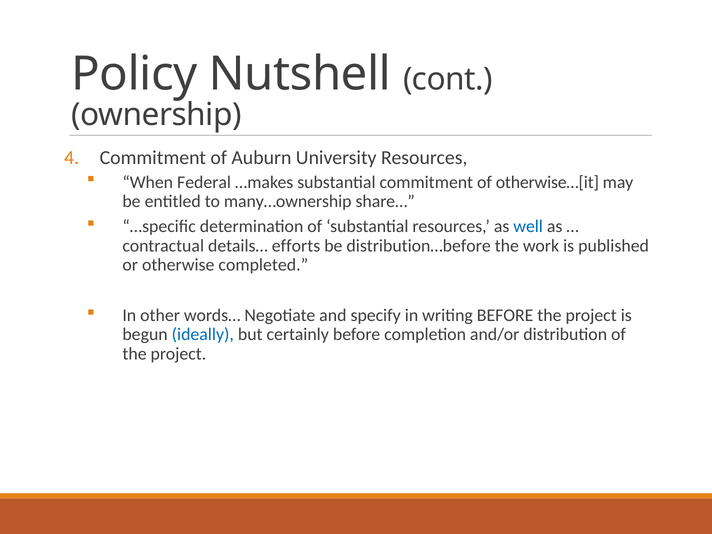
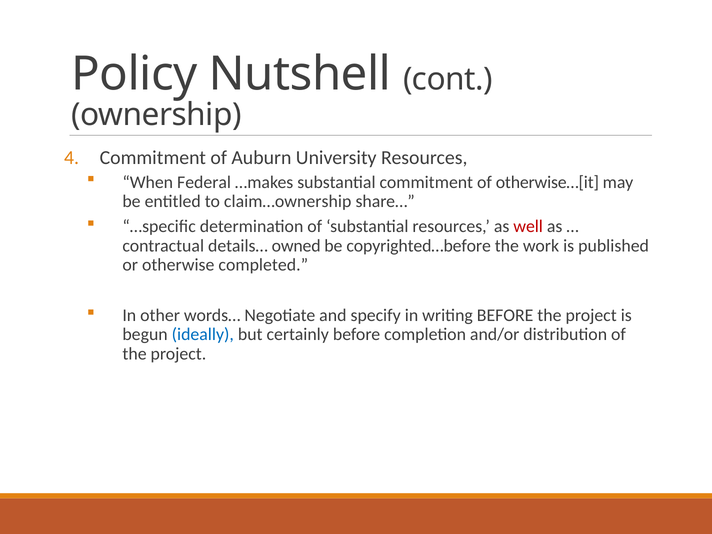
many…ownership: many…ownership -> claim…ownership (288, 201)
well colour: blue -> red (528, 227)
efforts: efforts -> owned (296, 246)
distribution…before: distribution…before -> copyrighted…before (419, 246)
